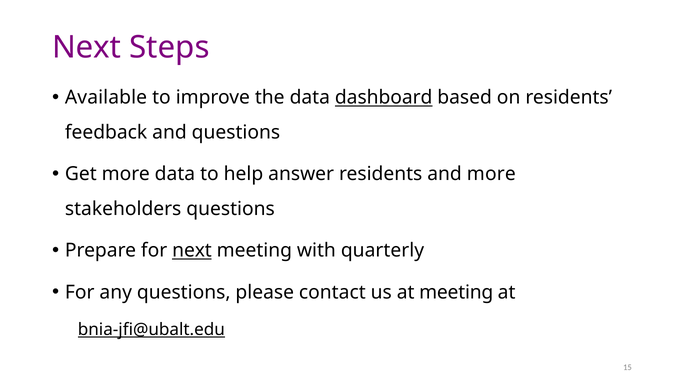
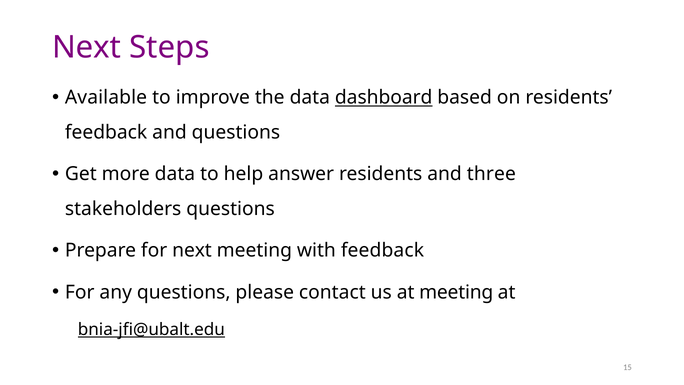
and more: more -> three (491, 174)
next underline: present -> none (192, 250)
with quarterly: quarterly -> feedback (382, 250)
